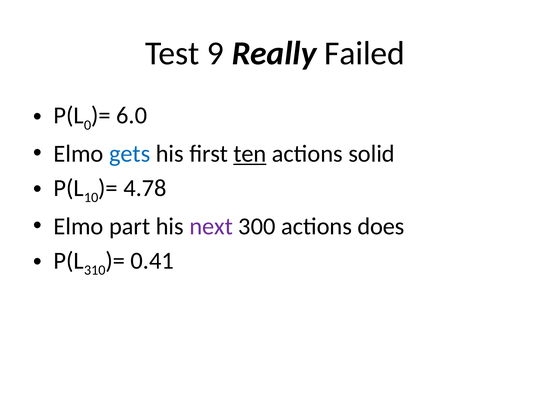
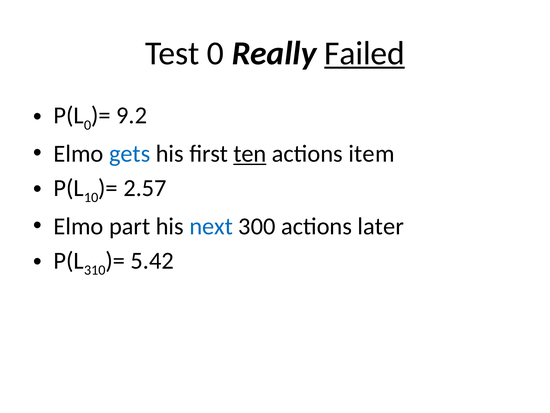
Test 9: 9 -> 0 (215, 53)
Failed underline: none -> present (364, 53)
6.0: 6.0 -> 9.2 (132, 115)
solid: solid -> item (371, 154)
4.78: 4.78 -> 2.57 (145, 188)
next colour: purple -> blue (211, 226)
does: does -> later (381, 226)
0.41: 0.41 -> 5.42 (152, 260)
